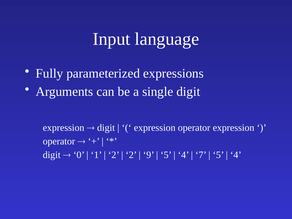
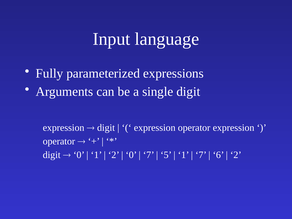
2: 2 -> 0 (131, 155)
9: 9 -> 7 (149, 155)
4: 4 -> 1 (184, 155)
5: 5 -> 6 (218, 155)
4: 4 -> 2 (236, 155)
